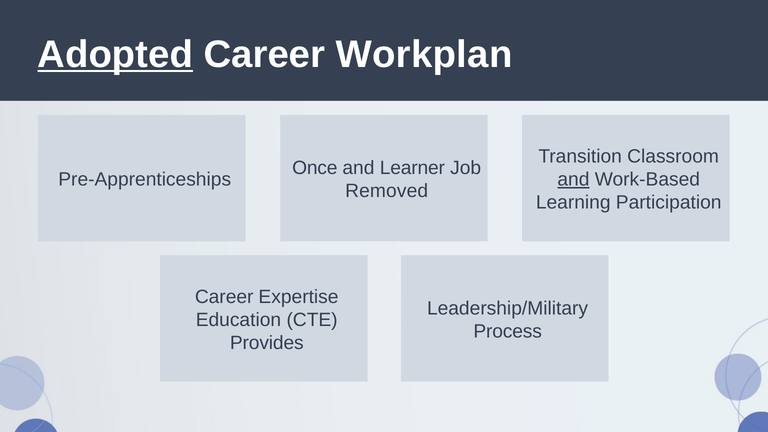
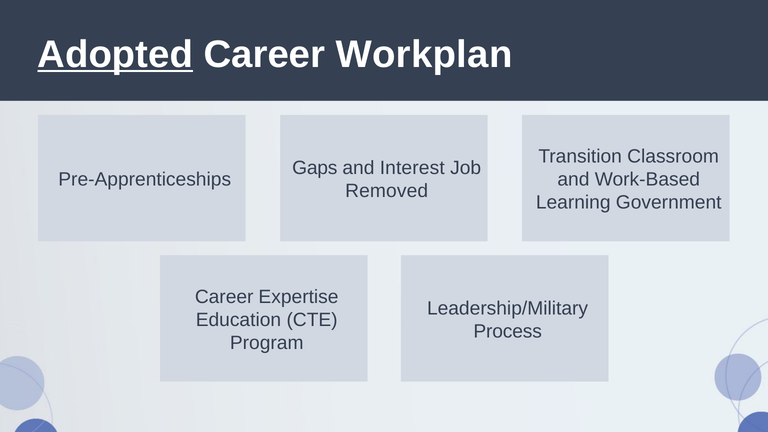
Once: Once -> Gaps (315, 168)
Learner: Learner -> Interest (412, 168)
and underline: present -> none (573, 180)
Participation: Participation -> Government (669, 203)
Provides: Provides -> Program (267, 343)
